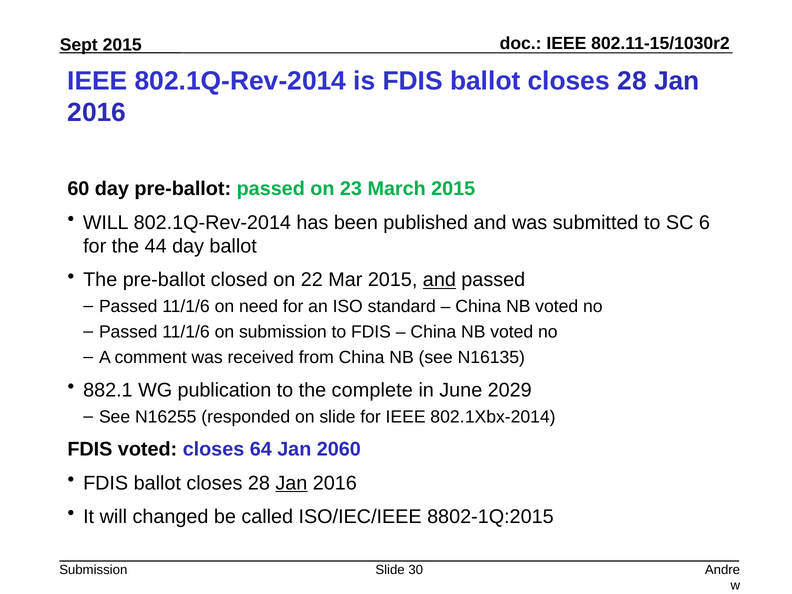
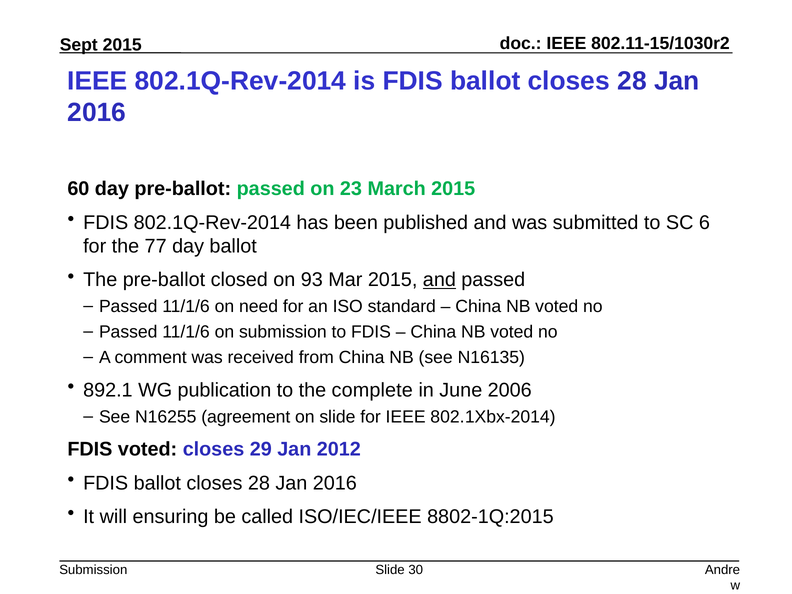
WILL: WILL -> FDIS (106, 223)
44: 44 -> 77 (156, 246)
22: 22 -> 93 (312, 280)
882.1: 882.1 -> 892.1 (108, 390)
2029: 2029 -> 2006 (510, 390)
responded: responded -> agreement (246, 417)
64: 64 -> 29 (261, 449)
2060: 2060 -> 2012 (339, 449)
Jan underline: present -> none (291, 483)
changed: changed -> ensuring (171, 517)
